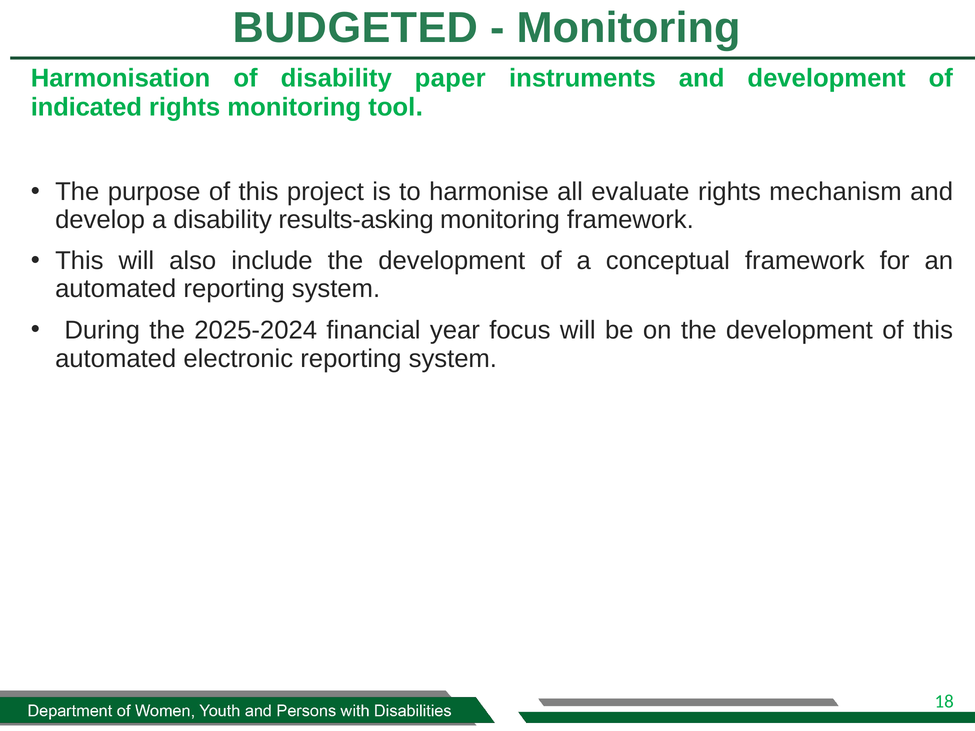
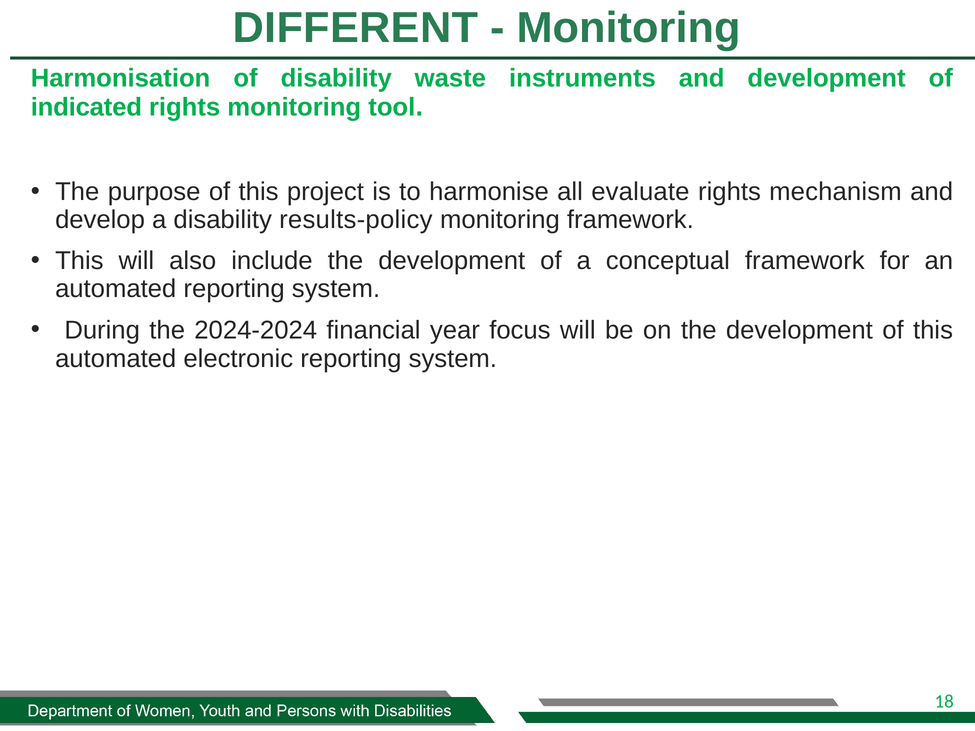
BUDGETED: BUDGETED -> DIFFERENT (355, 28)
paper: paper -> waste (450, 78)
results-asking: results-asking -> results-policy (356, 220)
2025-2024: 2025-2024 -> 2024-2024 (256, 330)
